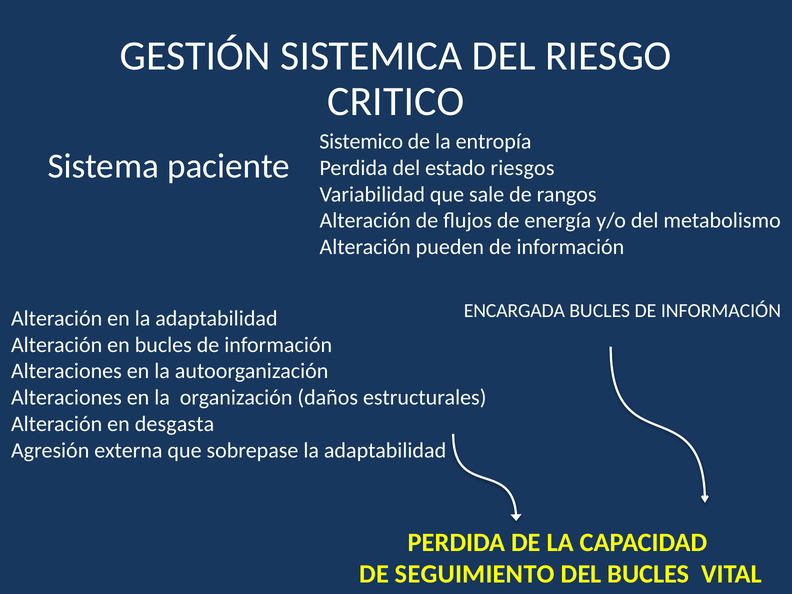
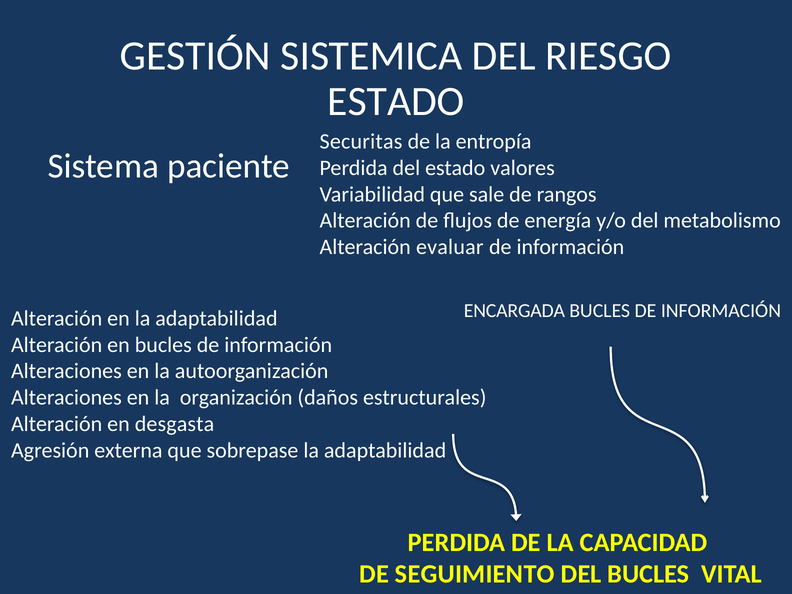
CRITICO: CRITICO -> ESTADO (396, 101)
Sistemico: Sistemico -> Securitas (361, 141)
riesgos: riesgos -> valores (523, 168)
pueden: pueden -> evaluar (450, 247)
